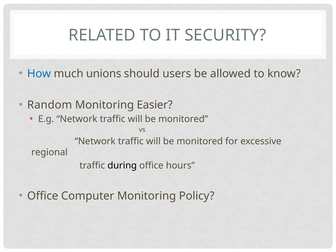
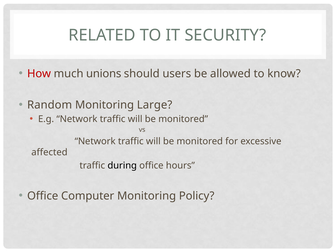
How colour: blue -> red (39, 74)
Easier: Easier -> Large (155, 105)
regional: regional -> affected (49, 152)
